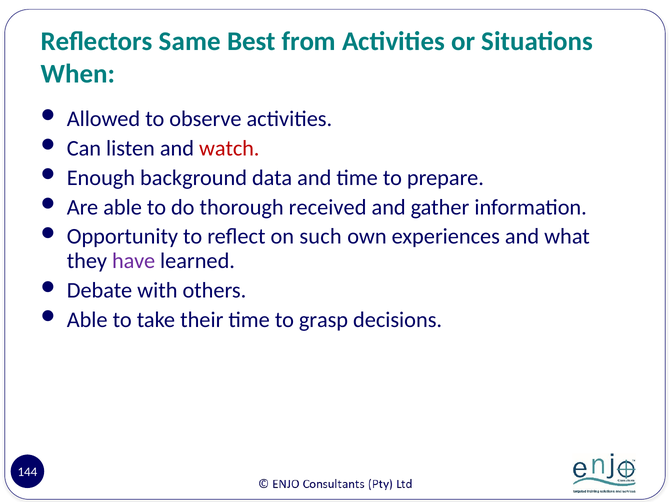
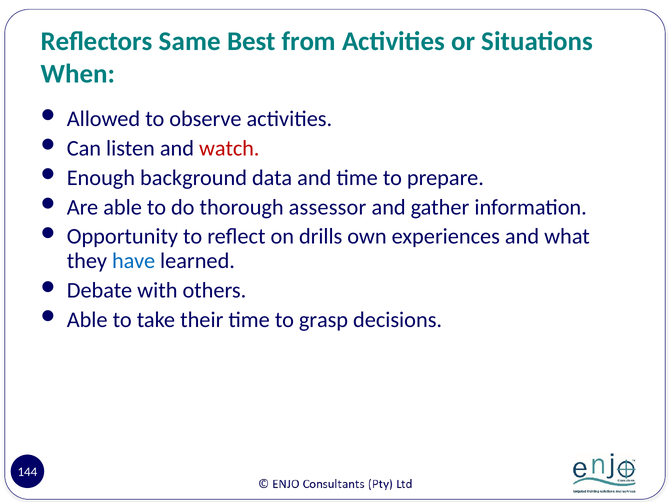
received: received -> assessor (328, 207)
such: such -> drills (321, 237)
have colour: purple -> blue (134, 261)
